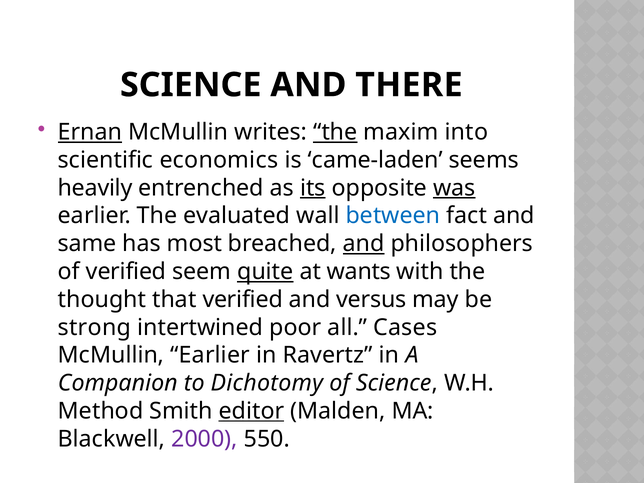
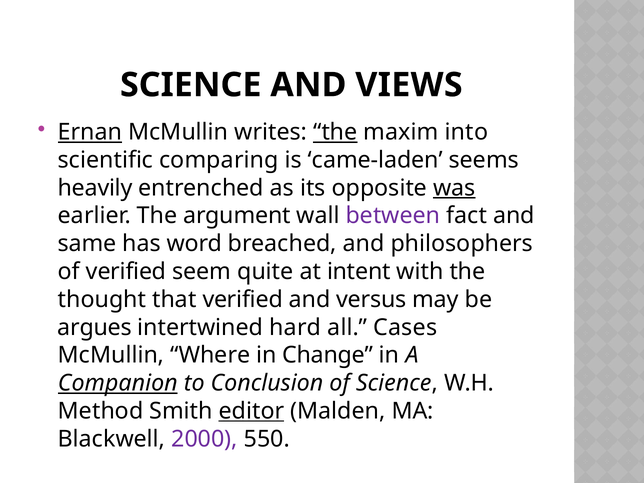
THERE: THERE -> VIEWS (409, 85)
economics: economics -> comparing (219, 160)
its underline: present -> none (313, 188)
evaluated: evaluated -> argument (237, 216)
between colour: blue -> purple (393, 216)
most: most -> word (194, 244)
and underline: present -> none (364, 244)
quite underline: present -> none (265, 272)
wants: wants -> intent (359, 272)
strong: strong -> argues (95, 327)
poor: poor -> hard (295, 327)
McMullin Earlier: Earlier -> Where (210, 355)
Ravertz: Ravertz -> Change (328, 355)
Companion underline: none -> present (118, 383)
Dichotomy: Dichotomy -> Conclusion (267, 383)
